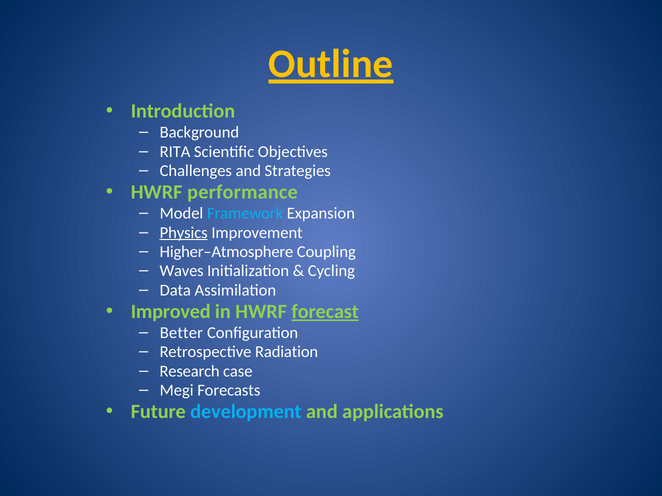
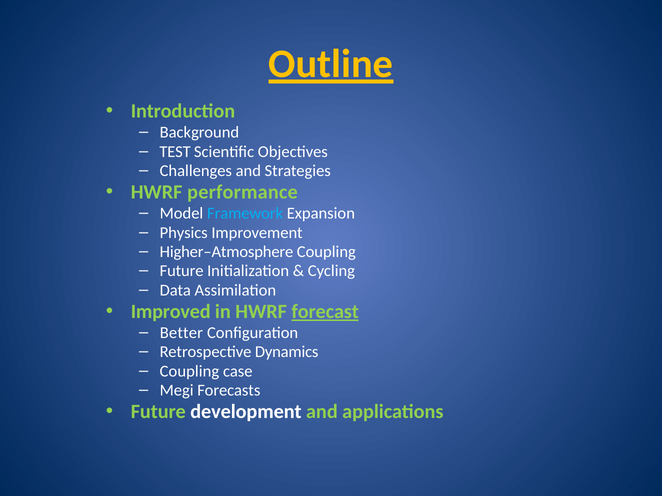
RITA: RITA -> TEST (175, 152)
Physics underline: present -> none (184, 233)
Waves: Waves -> Future (182, 271)
Radiation: Radiation -> Dynamics (287, 352)
Research: Research -> Coupling (189, 372)
development colour: light blue -> white (246, 412)
